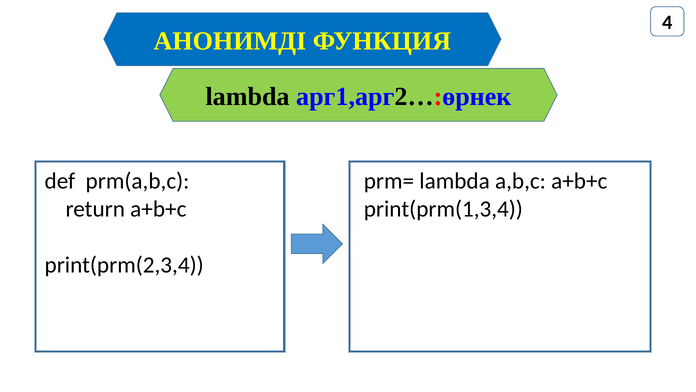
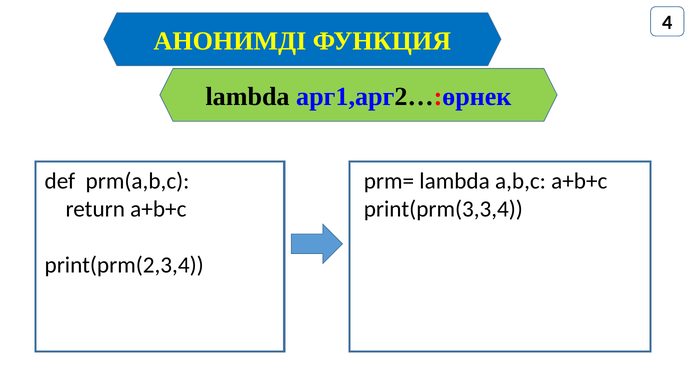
print(prm(1,3,4: print(prm(1,3,4 -> print(prm(3,3,4 (443, 209)
